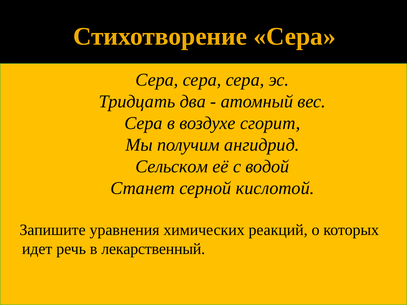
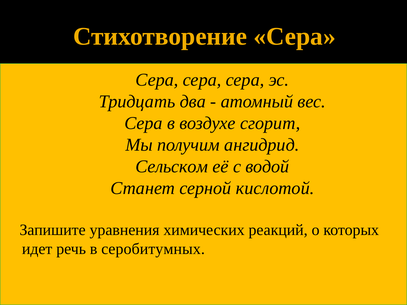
лекарственный: лекарственный -> серобитумных (153, 249)
